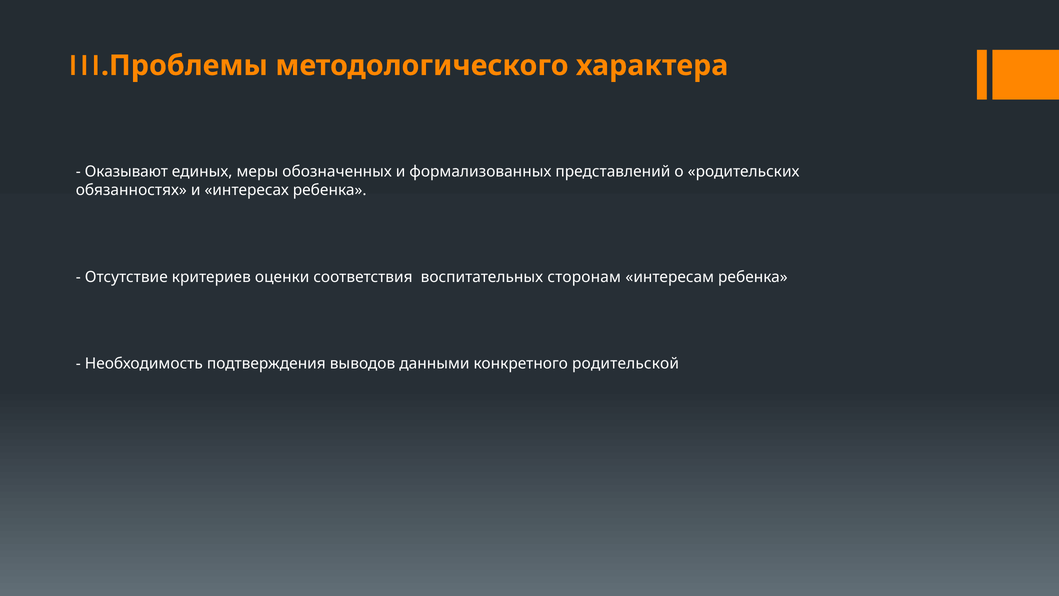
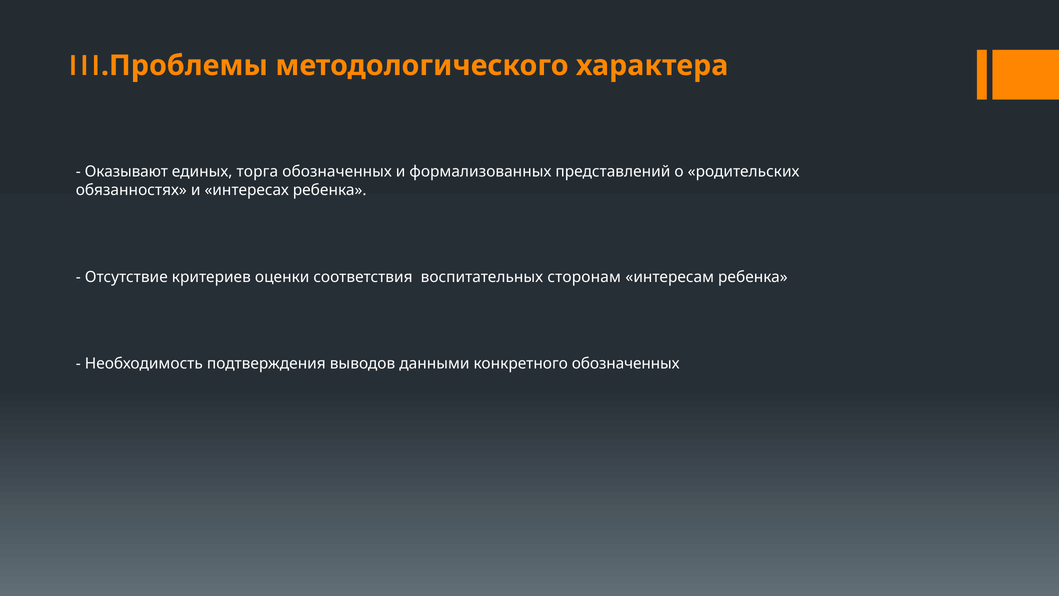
меры: меры -> торга (257, 172)
конкретного родительской: родительской -> обозначенных (626, 363)
